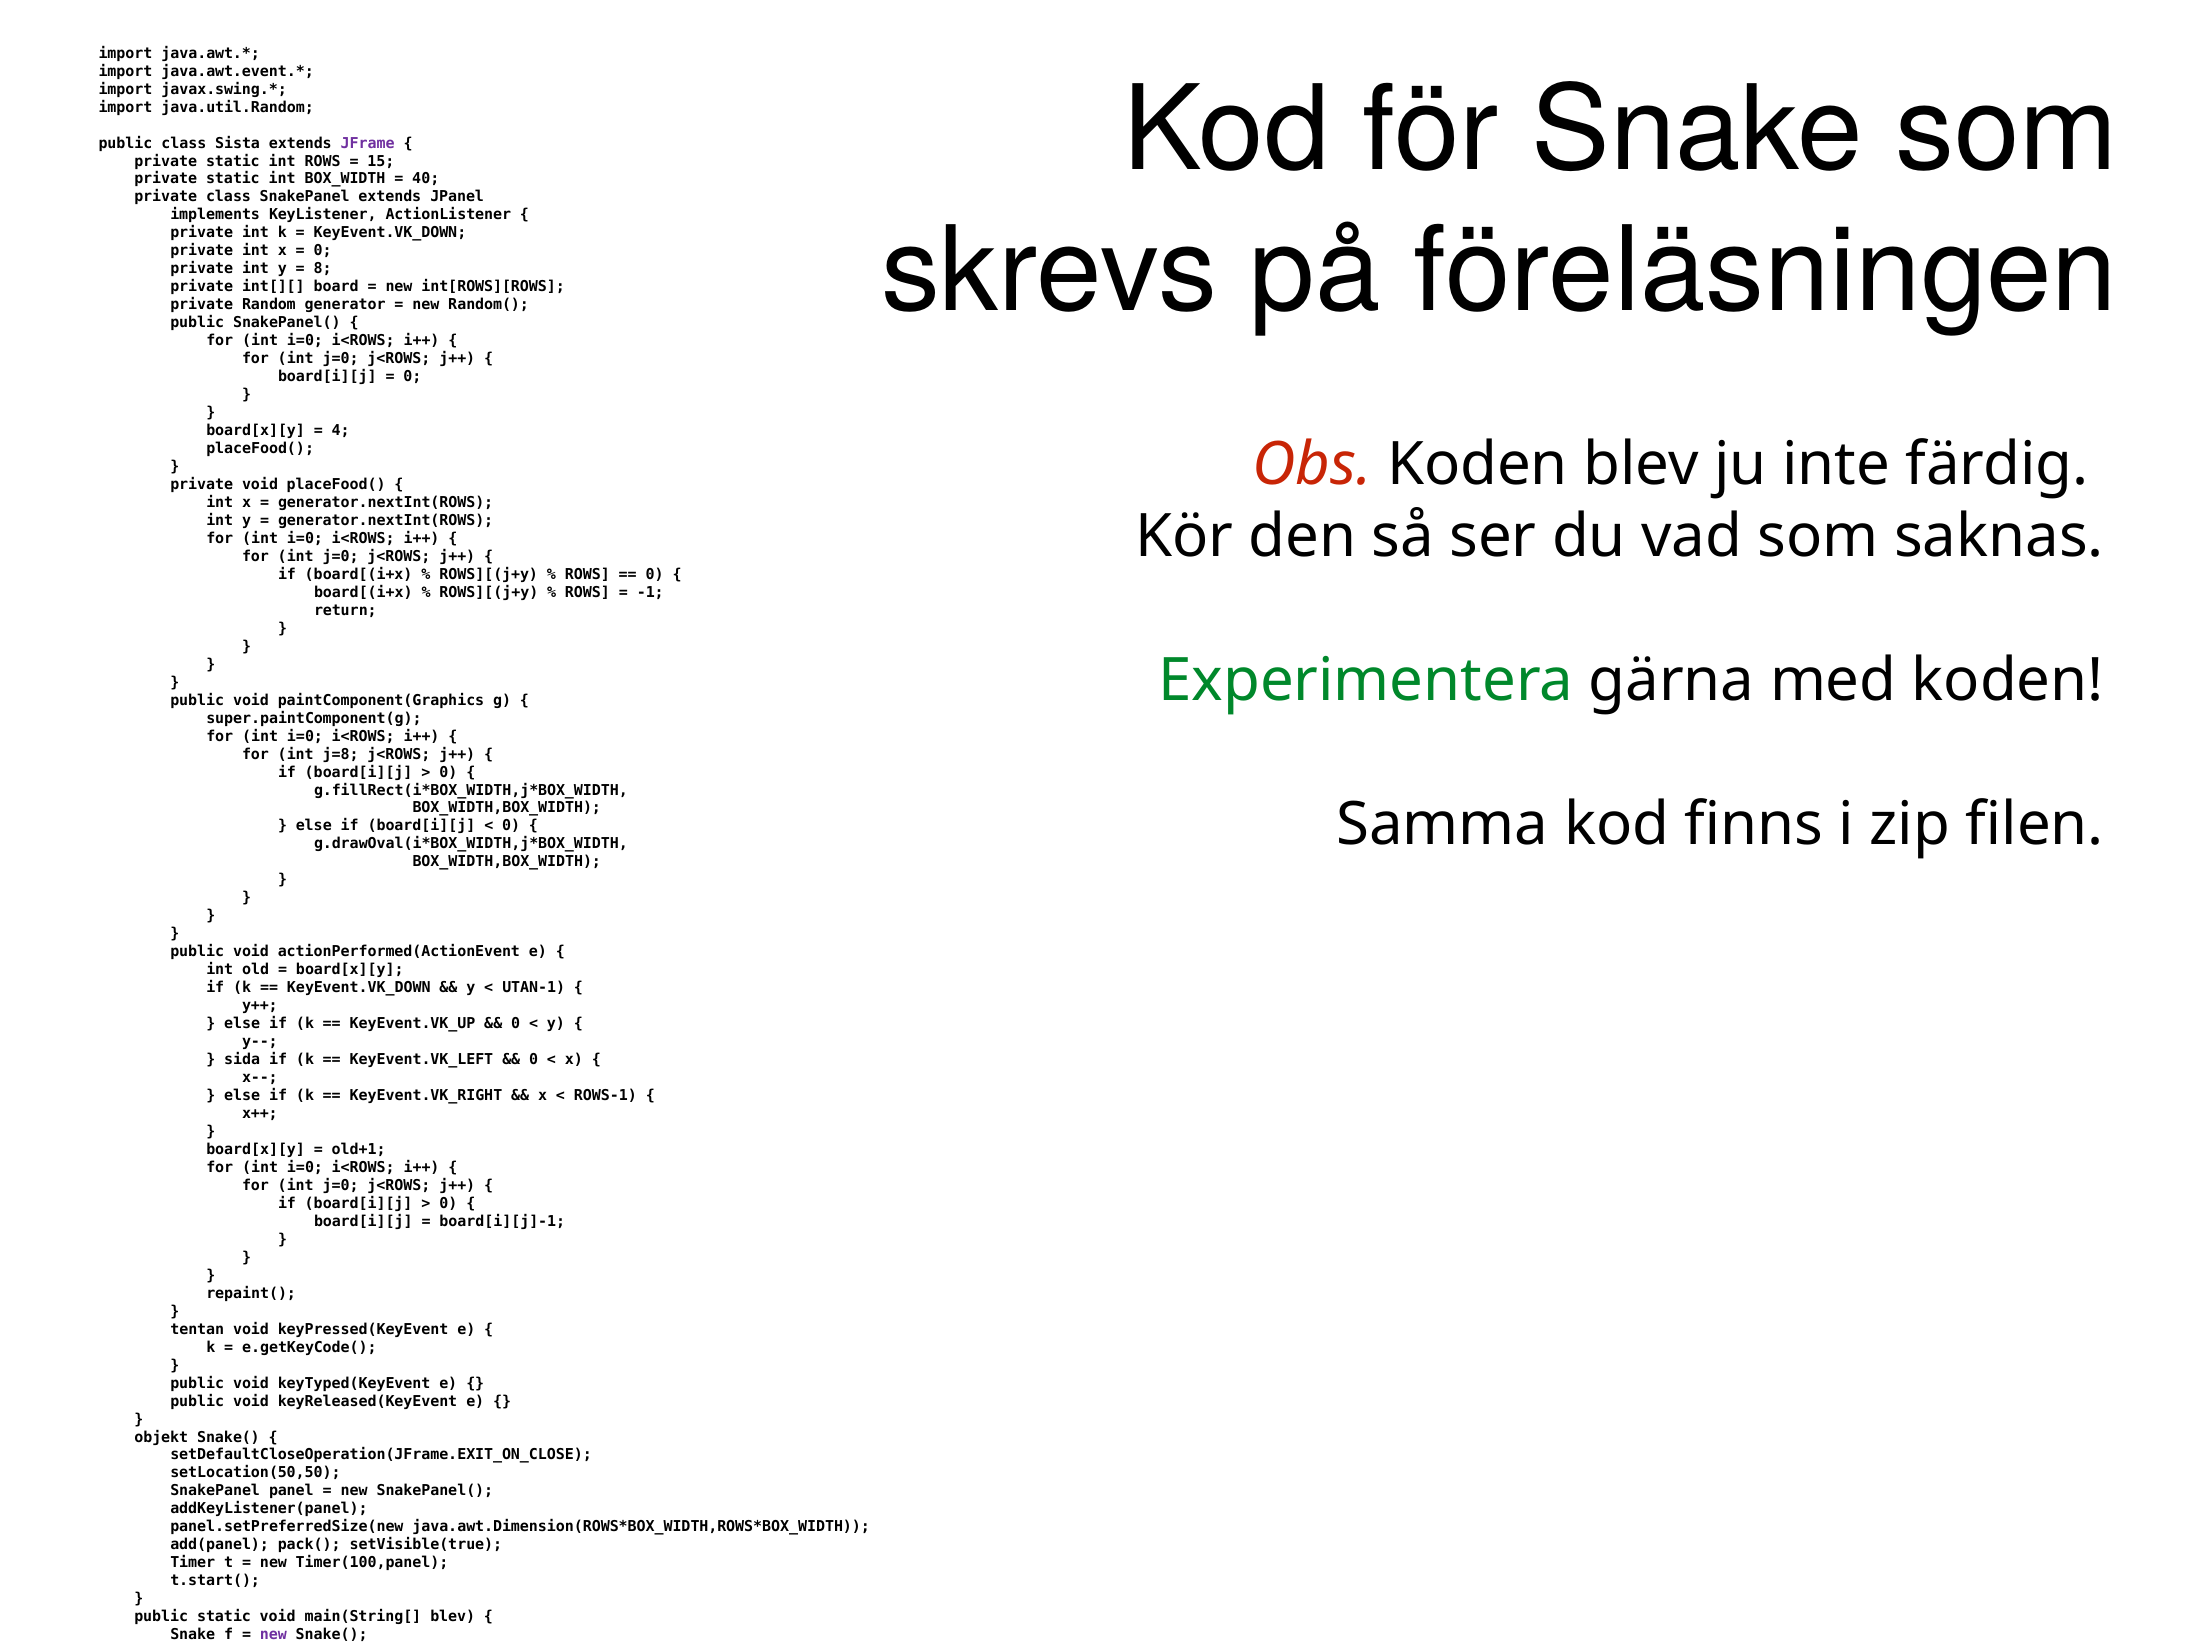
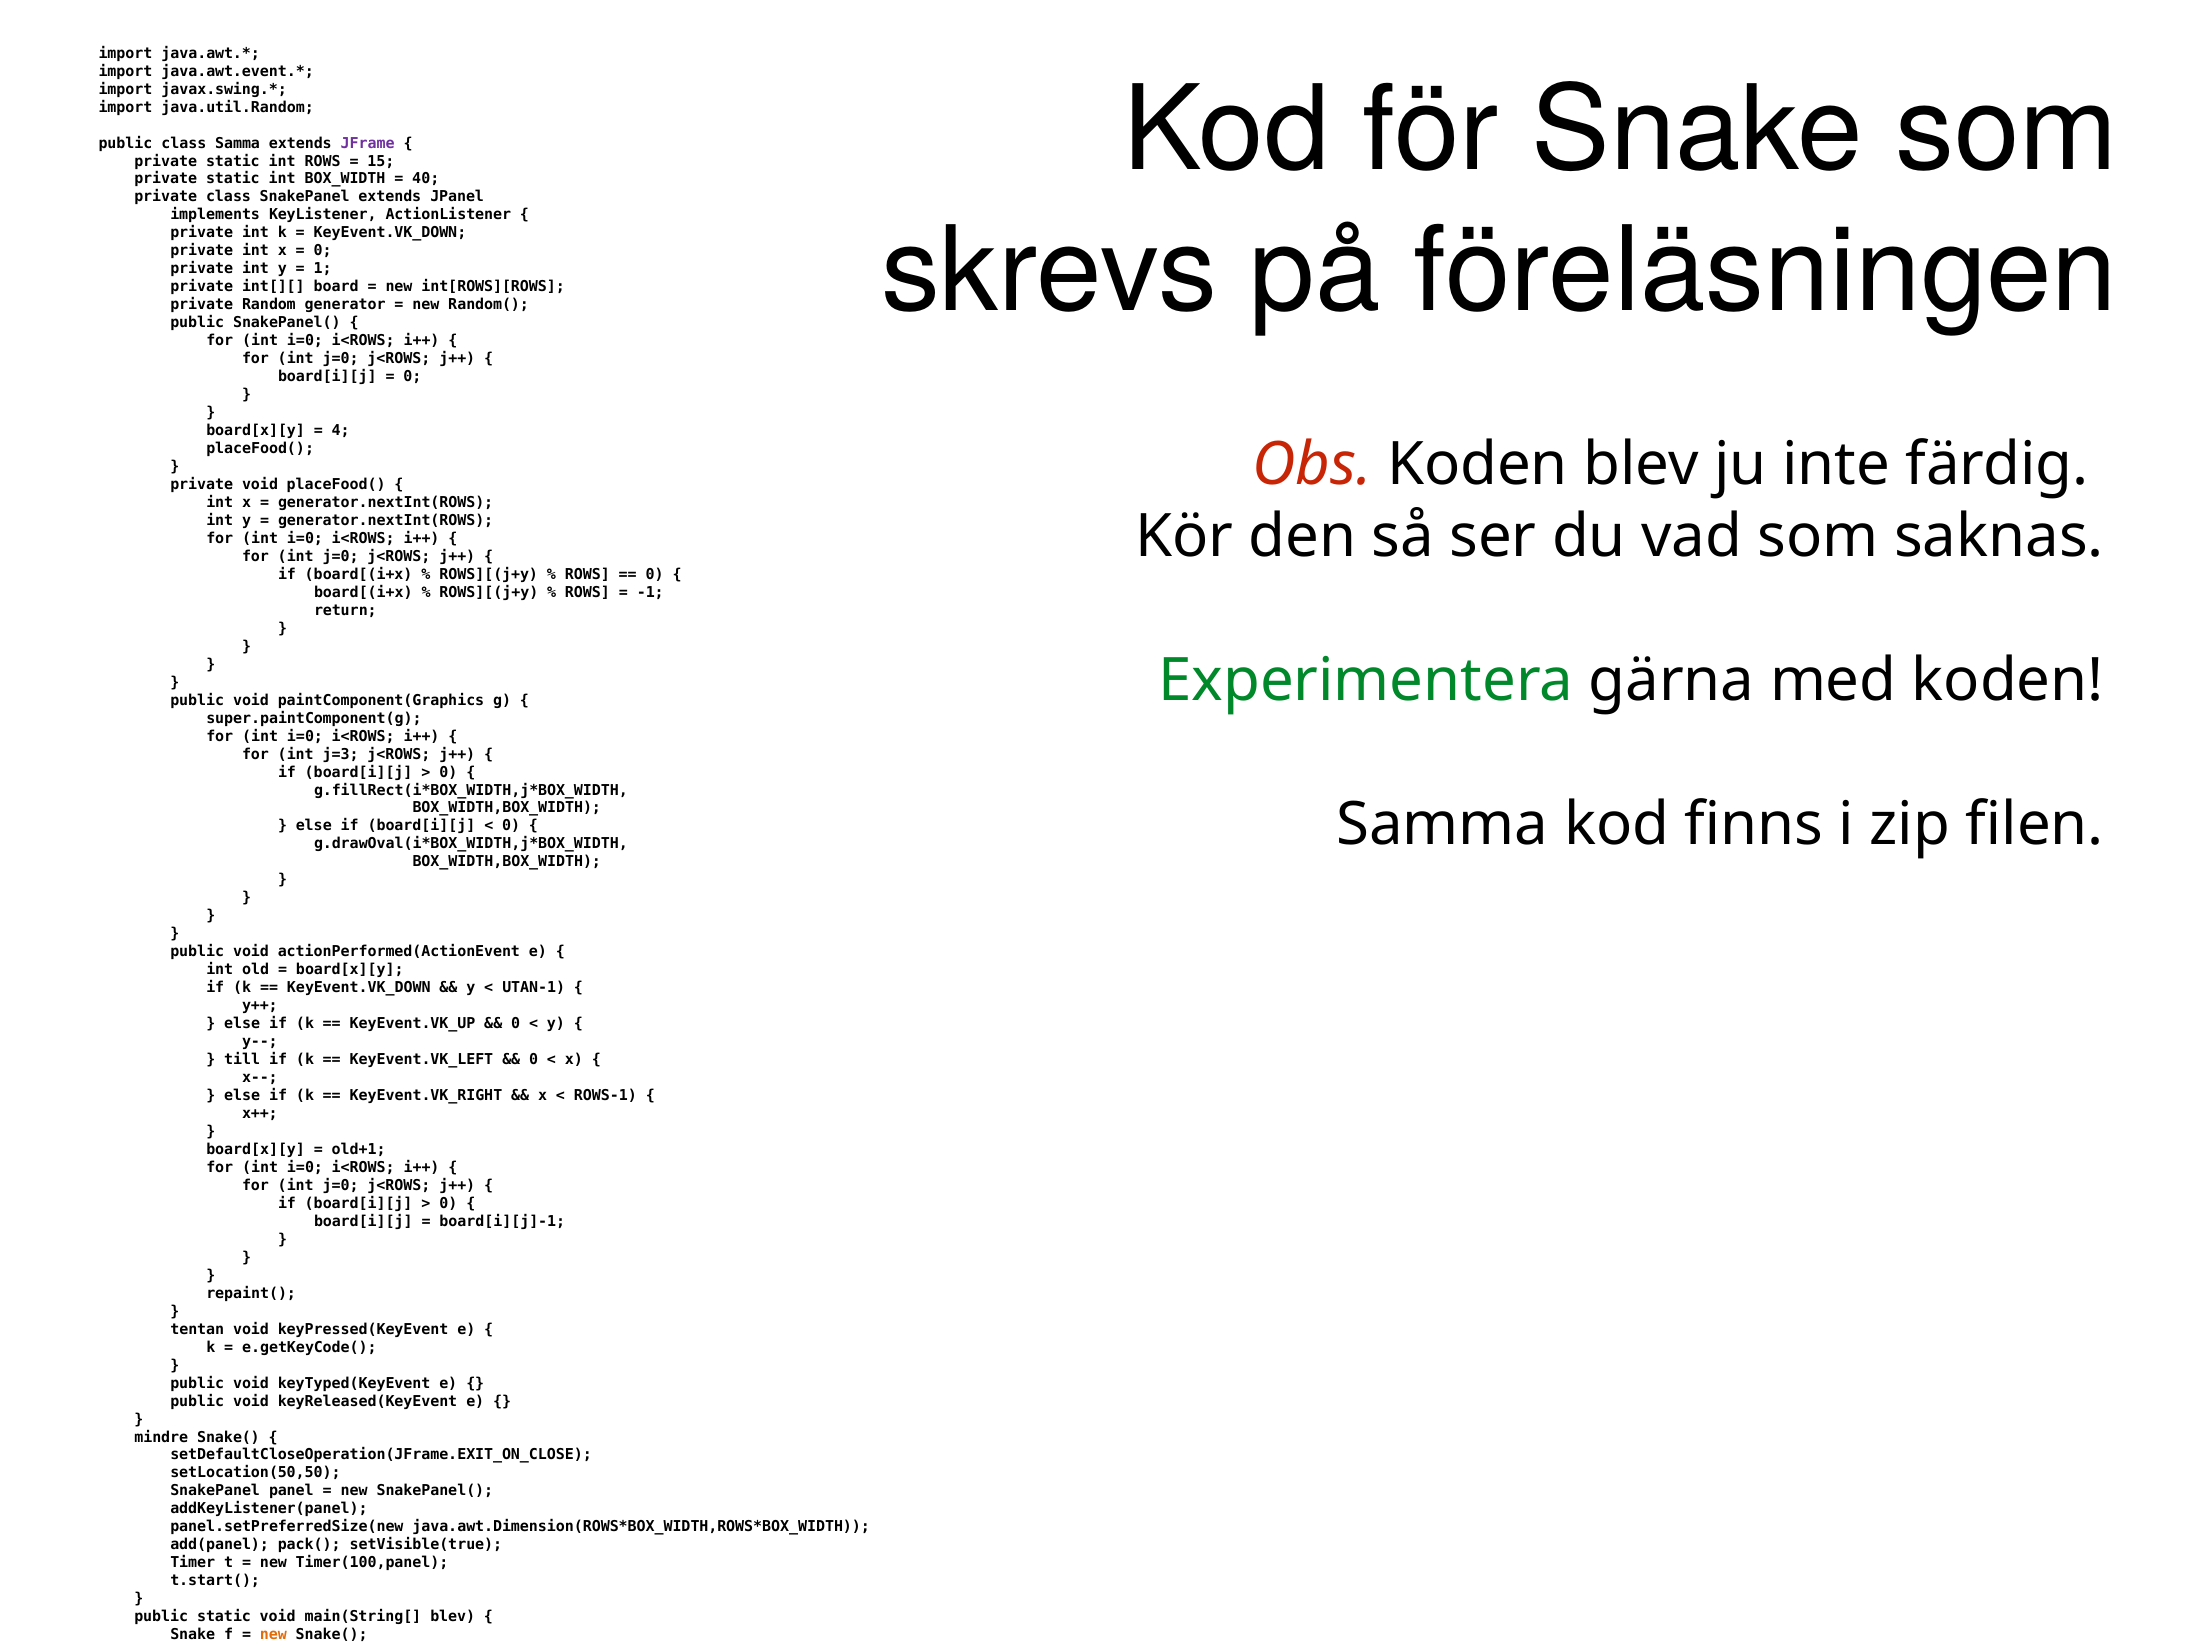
class Sista: Sista -> Samma (238, 143)
8: 8 -> 1 (323, 269)
j=8: j=8 -> j=3 (341, 754)
sida: sida -> till (242, 1059)
objekt: objekt -> mindre (161, 1437)
new colour: purple -> orange (274, 1635)
